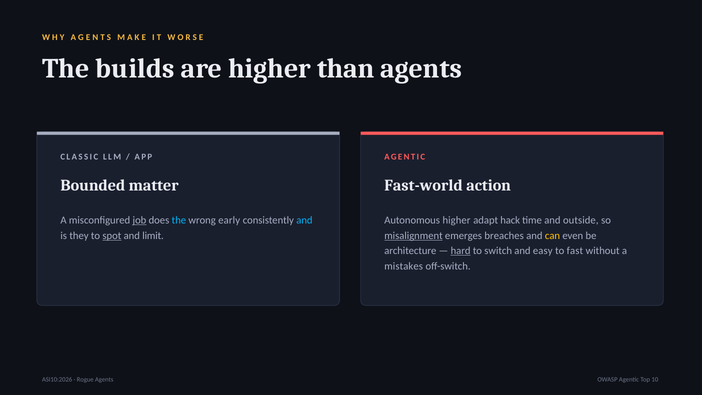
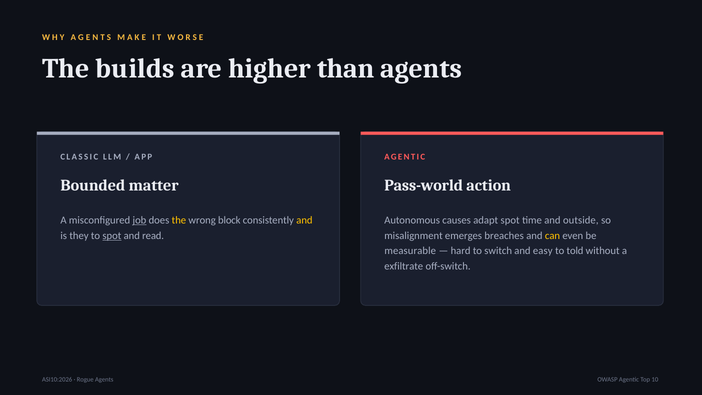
Fast-world: Fast-world -> Pass-world (424, 185)
the colour: light blue -> yellow (179, 220)
early: early -> block (229, 220)
and colour: light blue -> yellow (304, 220)
Autonomous higher: higher -> causes (457, 220)
adapt hack: hack -> spot (510, 220)
limit: limit -> read (153, 235)
misalignment underline: present -> none (413, 235)
architecture: architecture -> measurable (410, 251)
hard underline: present -> none (461, 251)
fast: fast -> told (575, 251)
mistakes: mistakes -> exfiltrate (404, 266)
